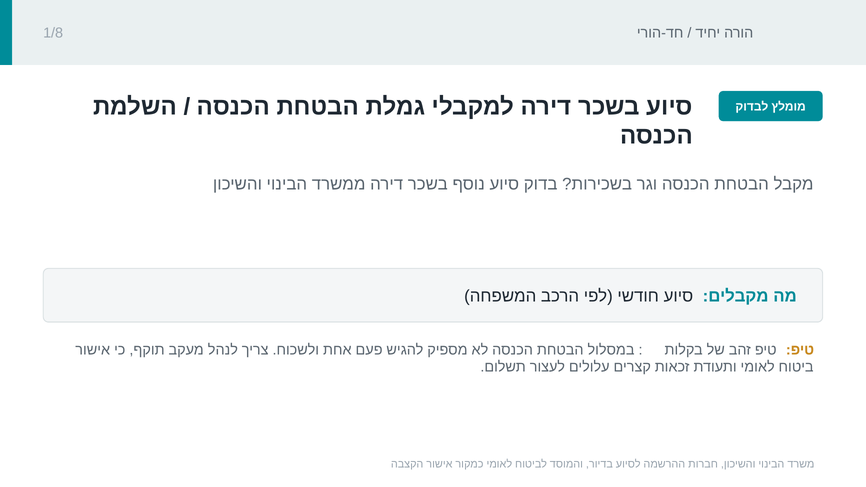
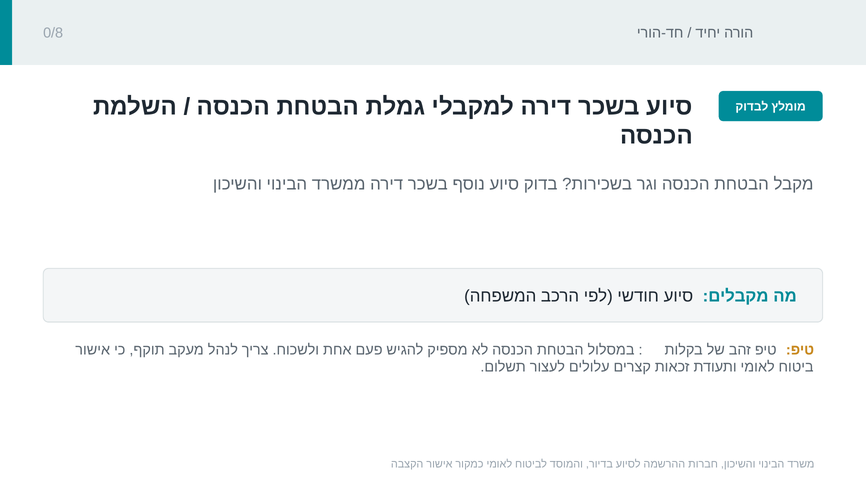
1/8: 1/8 -> 0/8 (53, 33)
